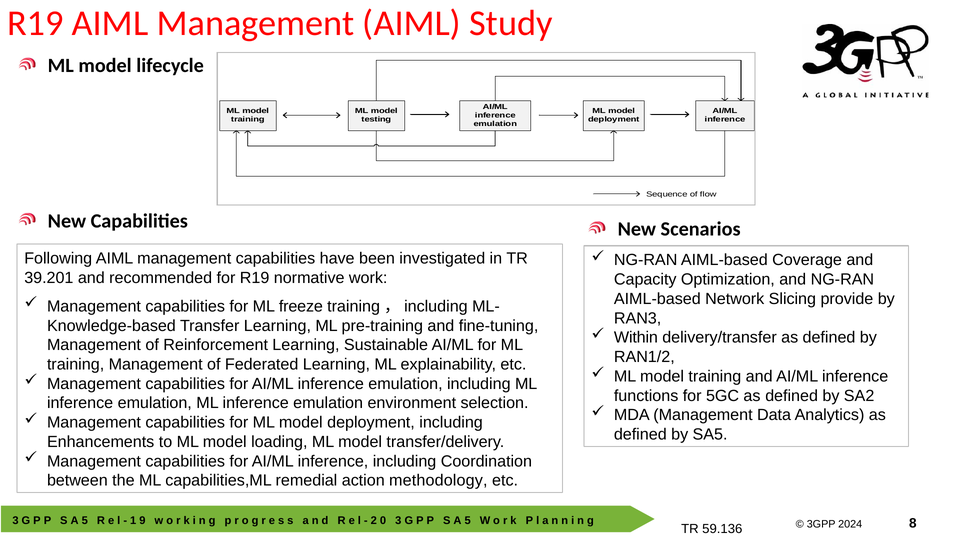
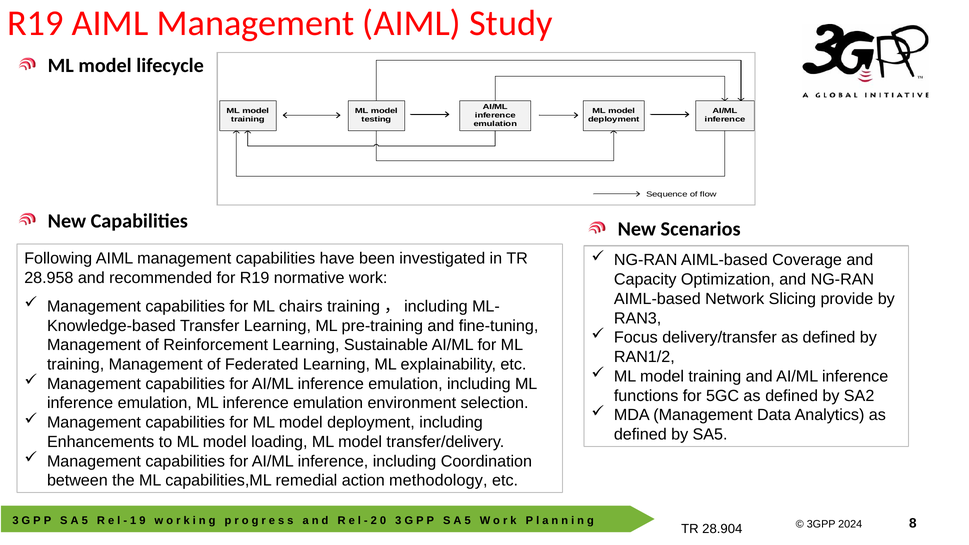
39.201: 39.201 -> 28.958 (49, 278)
freeze: freeze -> chairs (301, 306)
Within: Within -> Focus (636, 338)
59.136: 59.136 -> 28.904 (722, 529)
